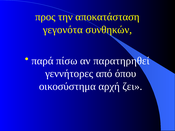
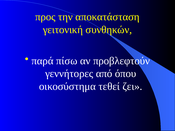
γεγονότα: γεγονότα -> γειτονική (63, 30)
παρατηρηθεί: παρατηρηθεί -> προβλεφτούν (122, 61)
αρχή: αρχή -> τεθεί (109, 87)
